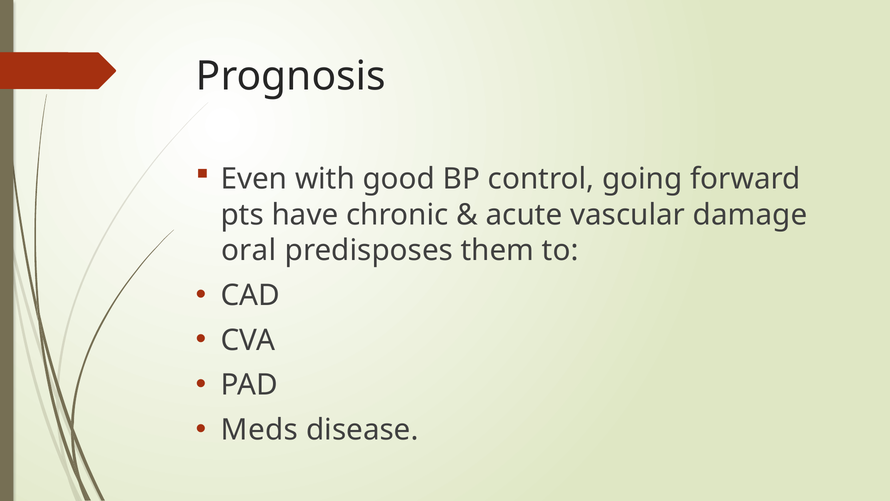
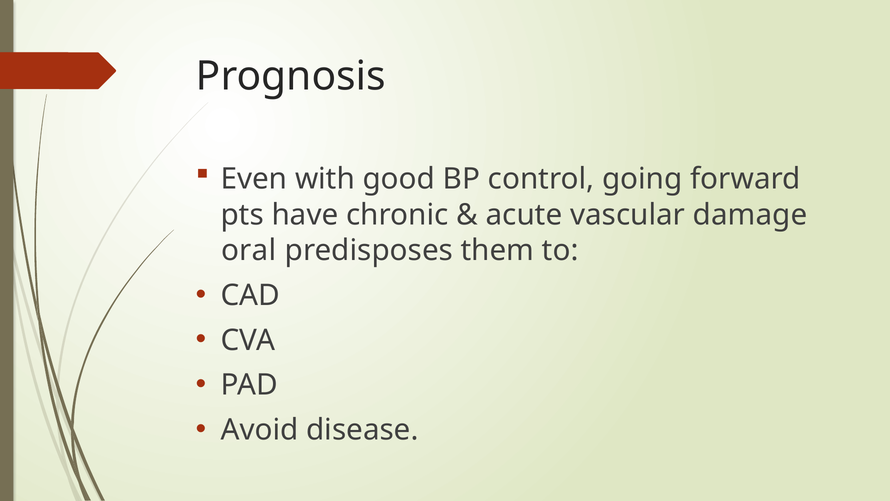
Meds: Meds -> Avoid (260, 430)
